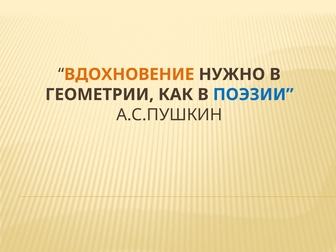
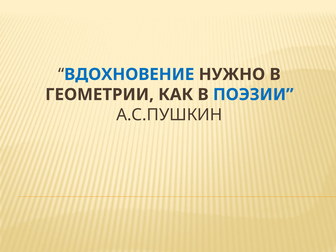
ВДОХНОВЕНИЕ colour: orange -> blue (129, 74)
